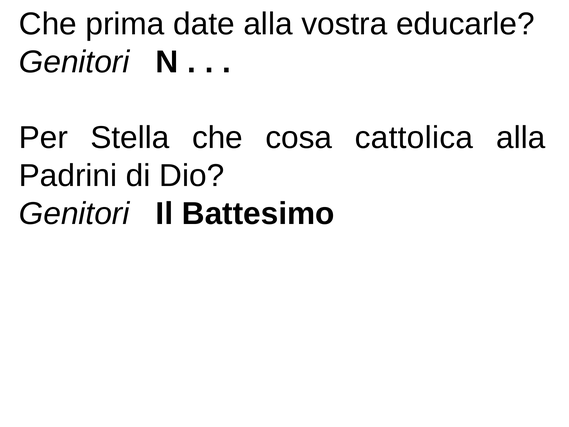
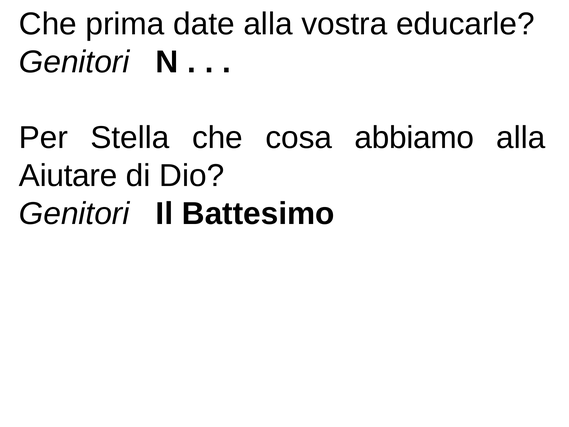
cattolica: cattolica -> abbiamo (414, 138)
Padrini: Padrini -> Aiutare (68, 176)
